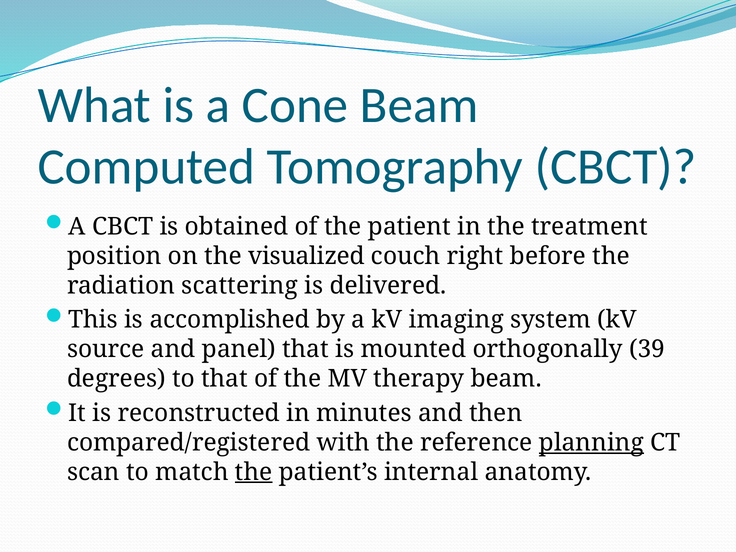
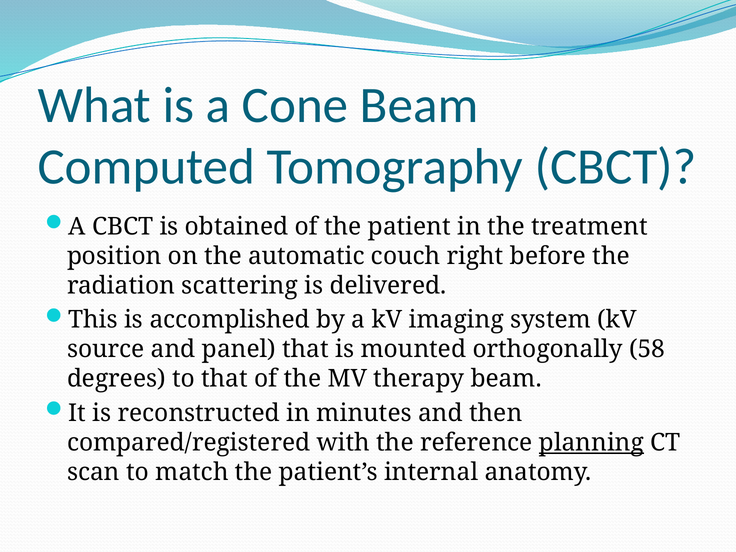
visualized: visualized -> automatic (306, 256)
39: 39 -> 58 (647, 349)
the underline: present -> none (254, 472)
